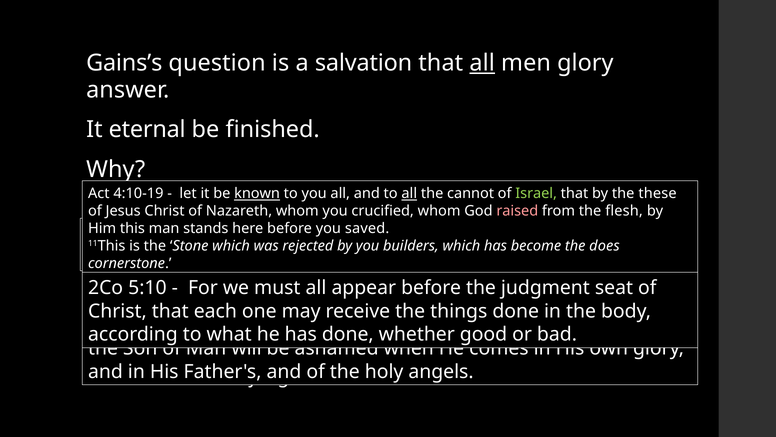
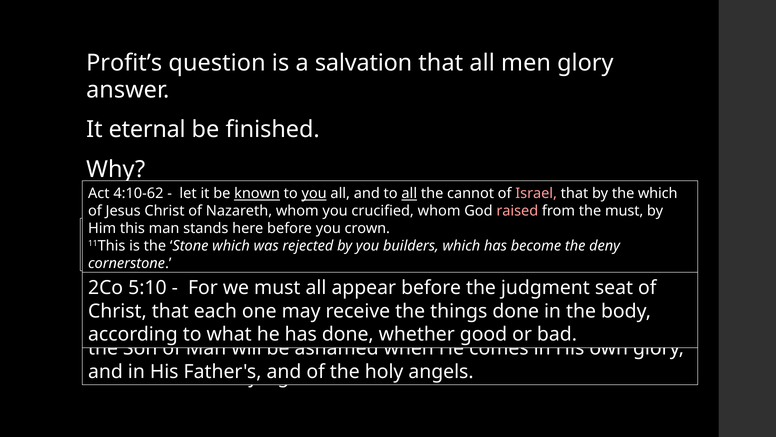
Gains’s: Gains’s -> Profit’s (124, 63)
all underline: present -> none (482, 63)
4:10-19: 4:10-19 -> 4:10-62 (138, 193)
you underline: none -> present (314, 193)
Israel colour: light green -> pink (536, 193)
the these: these -> which (658, 193)
the flesh: flesh -> must (624, 211)
saved: saved -> crown (367, 228)
does: does -> deny (605, 246)
